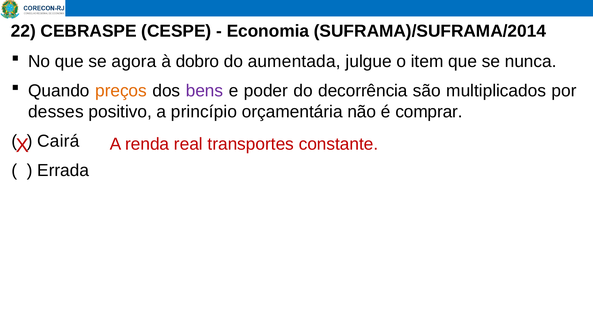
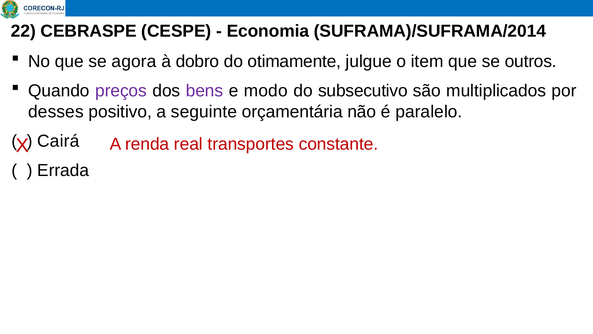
aumentada: aumentada -> otimamente (294, 61)
nunca: nunca -> outros (531, 61)
preços colour: orange -> purple (121, 91)
poder: poder -> modo (266, 91)
decorrência: decorrência -> subsecutivo (363, 91)
princípio: princípio -> seguinte (204, 112)
comprar: comprar -> paralelo (429, 112)
